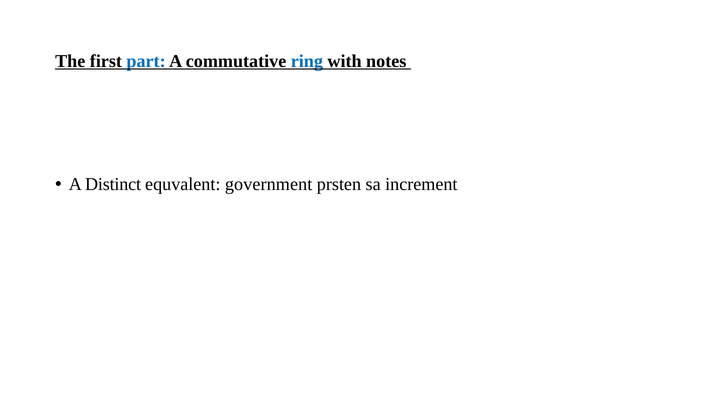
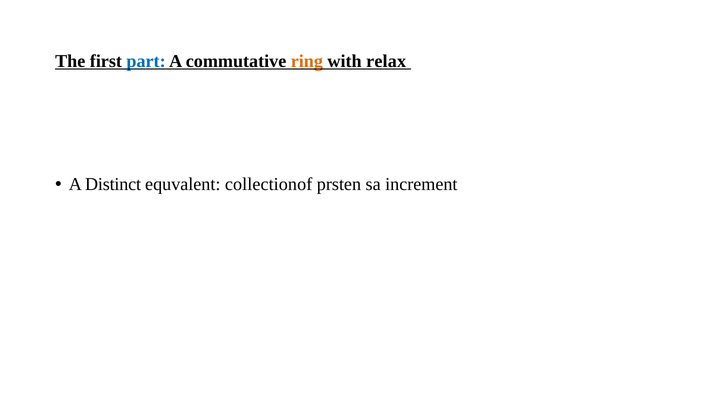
ring colour: blue -> orange (307, 61)
notes: notes -> relax (386, 61)
government: government -> collectionof (269, 184)
